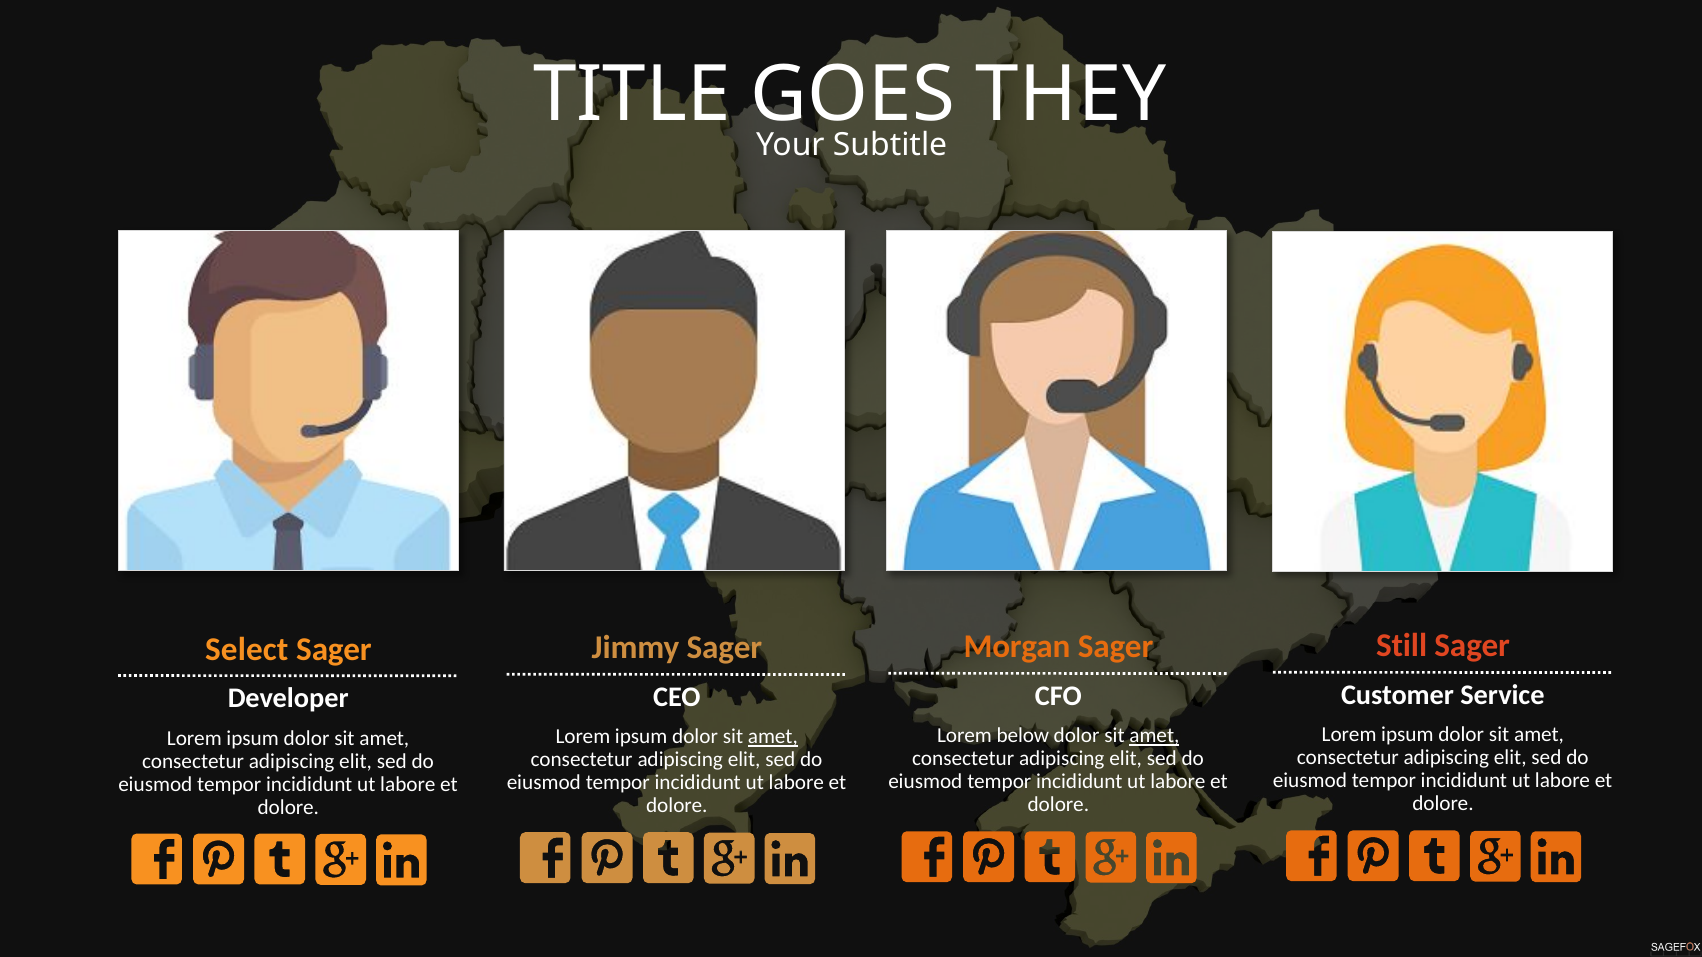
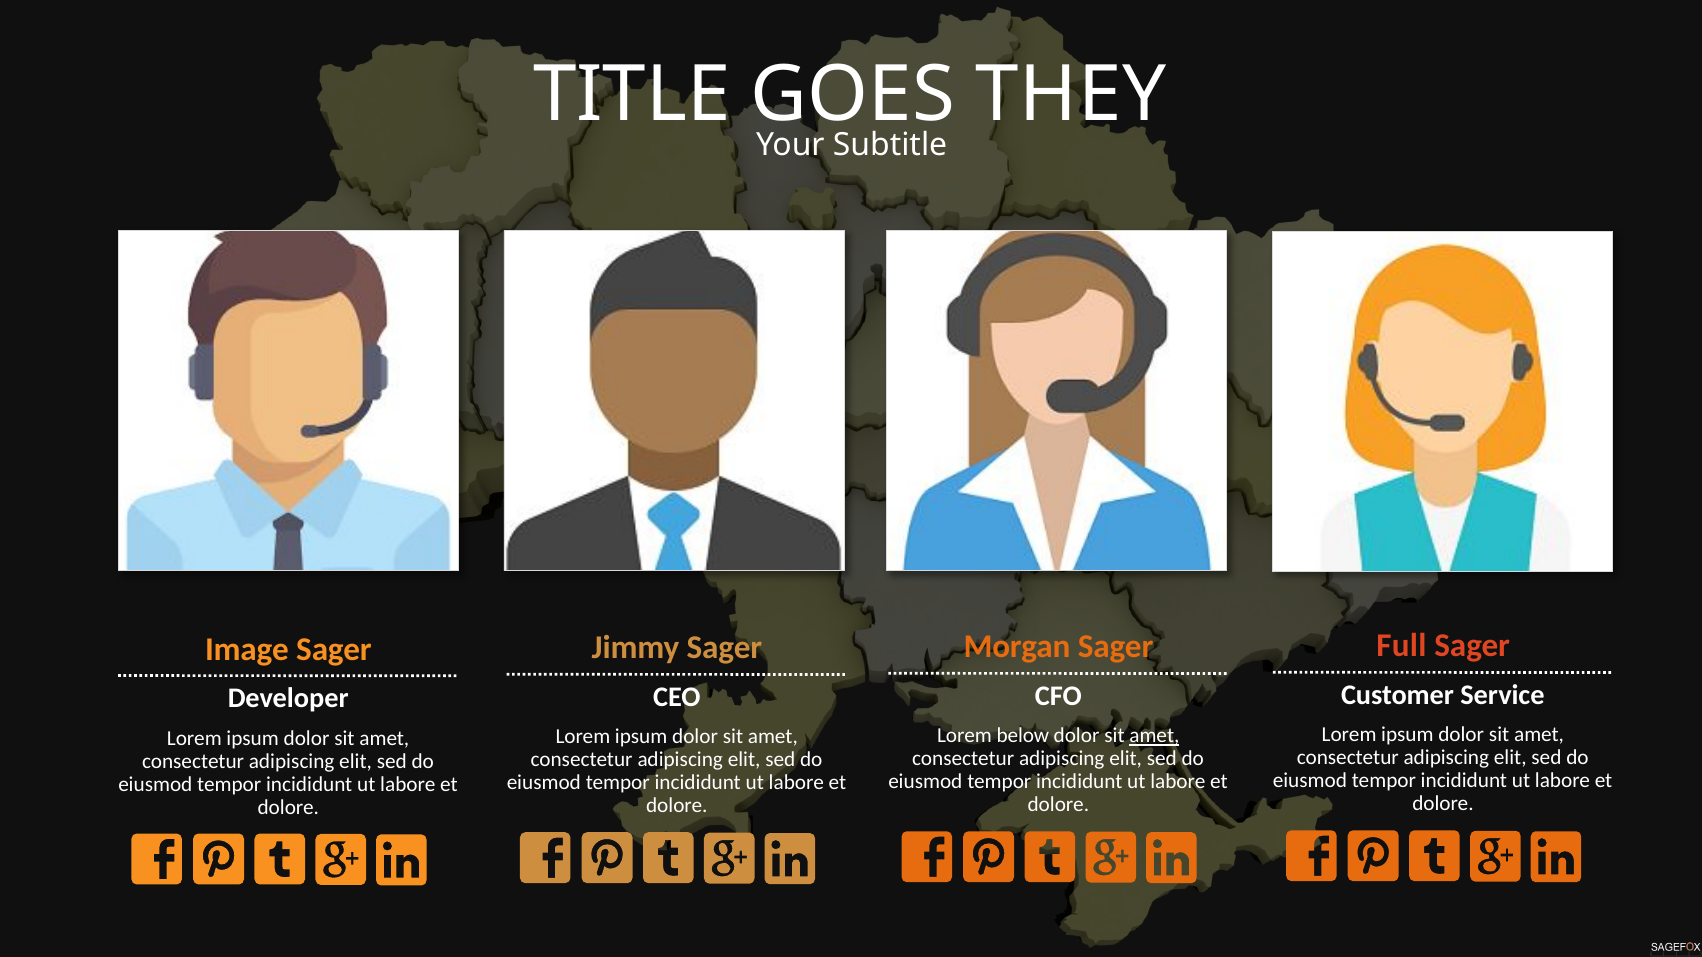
Still: Still -> Full (1401, 646)
Select: Select -> Image (247, 650)
amet underline: present -> none (773, 737)
